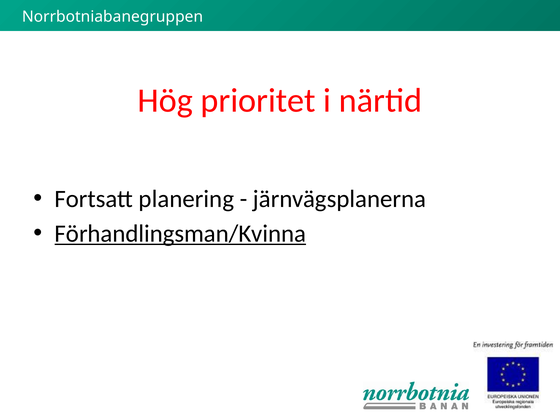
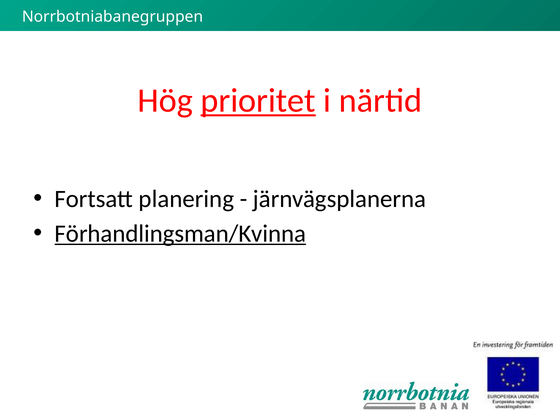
prioritet underline: none -> present (258, 101)
